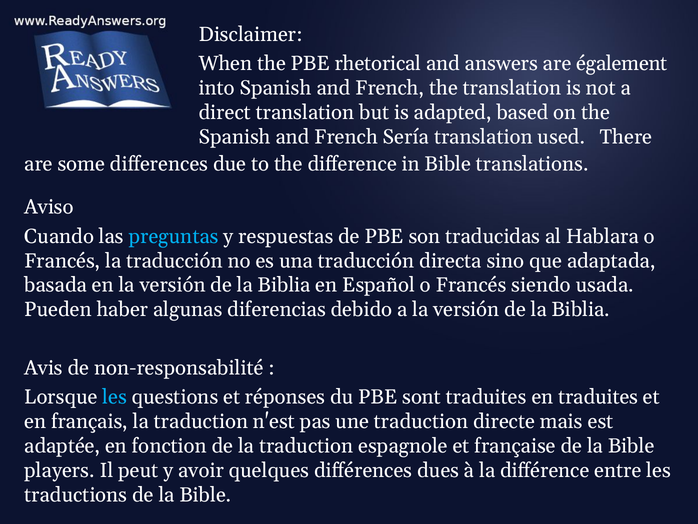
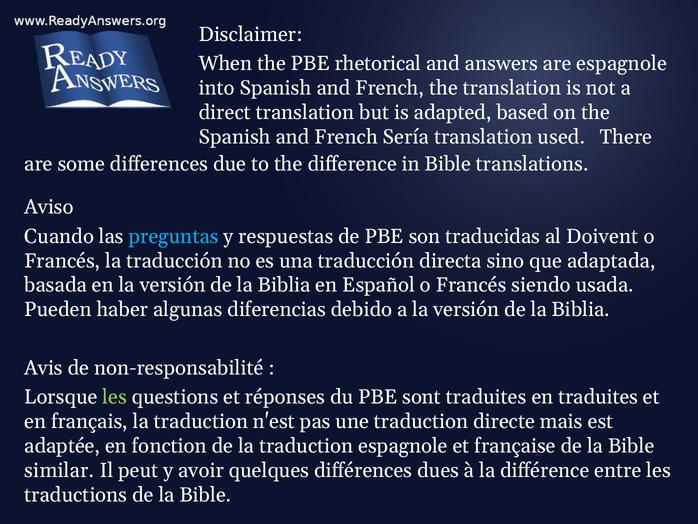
are également: également -> espagnole (622, 64)
Hablara: Hablara -> Doivent (602, 236)
les colour: light blue -> light green (115, 397)
players: players -> similar (59, 470)
